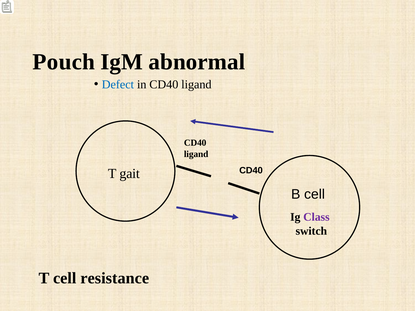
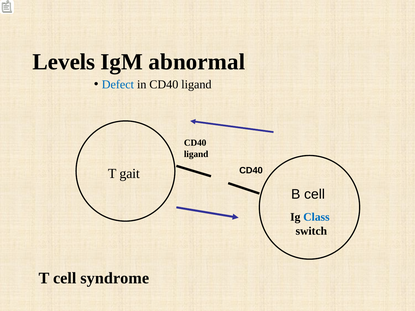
Pouch: Pouch -> Levels (64, 62)
Class colour: purple -> blue (316, 217)
resistance: resistance -> syndrome (115, 278)
